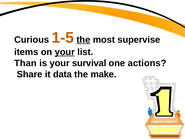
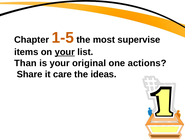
Curious: Curious -> Chapter (32, 40)
the underline: present -> none (83, 40)
survival: survival -> original (89, 63)
data: data -> care (62, 74)
make: make -> ideas (104, 74)
